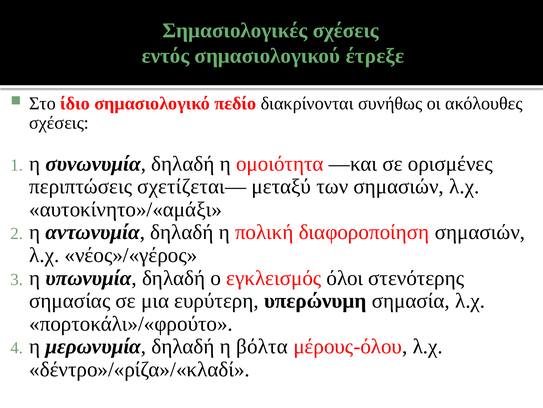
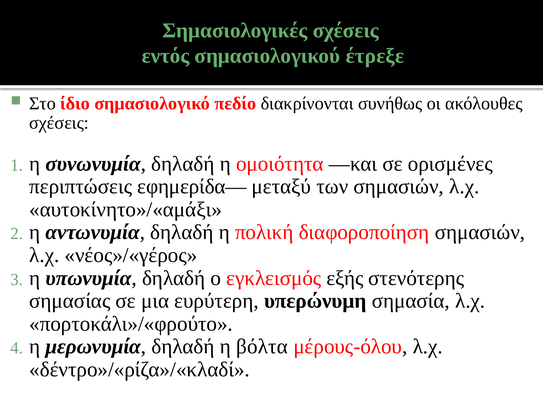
σχετίζεται—: σχετίζεται— -> εφημερίδα— (192, 186)
όλοι: όλοι -> εξής (345, 278)
